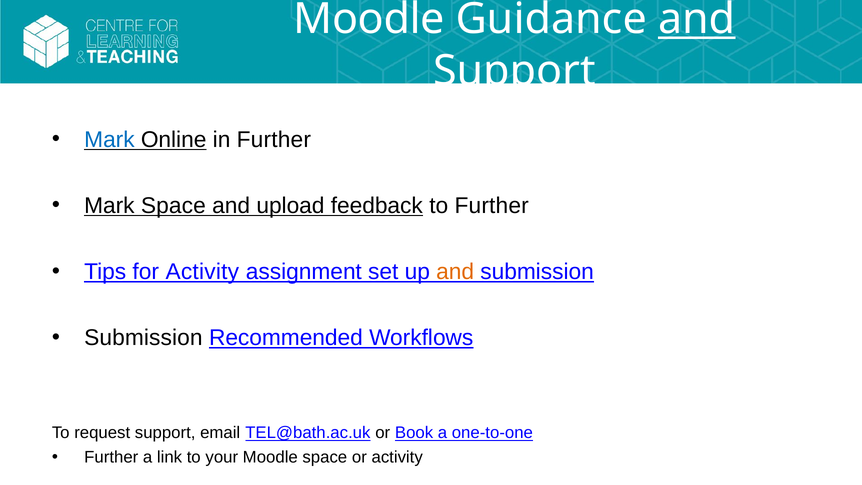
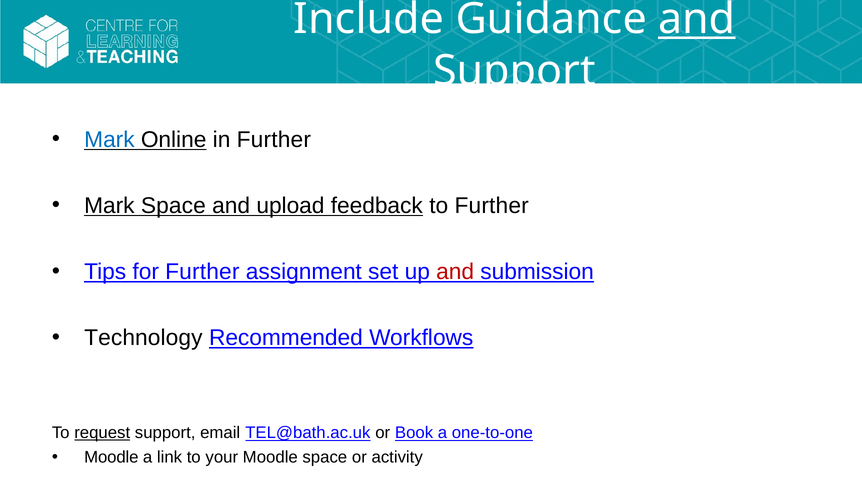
Moodle: Moodle -> Include (369, 19)
for Activity: Activity -> Further (202, 272)
and colour: orange -> red (455, 272)
Submission: Submission -> Technology (143, 338)
request underline: none -> present (102, 433)
Further: Further -> Moodle (111, 457)
